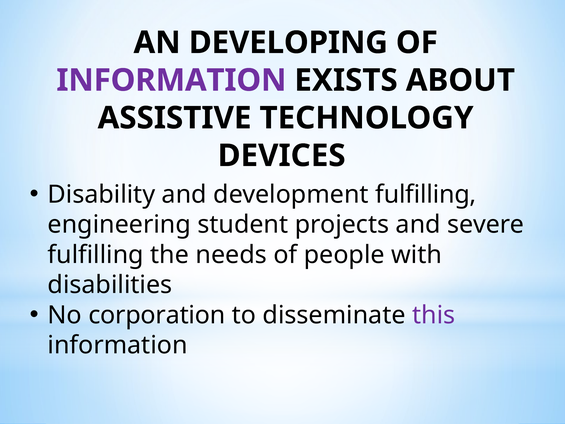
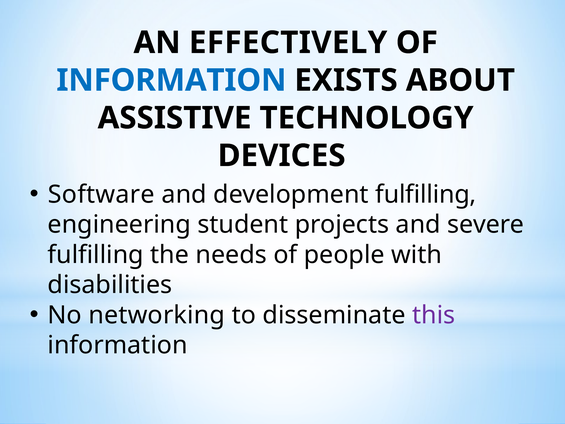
DEVELOPING: DEVELOPING -> EFFECTIVELY (288, 43)
INFORMATION colour: purple -> blue (171, 80)
Disability: Disability -> Software (101, 194)
corporation: corporation -> networking (157, 315)
